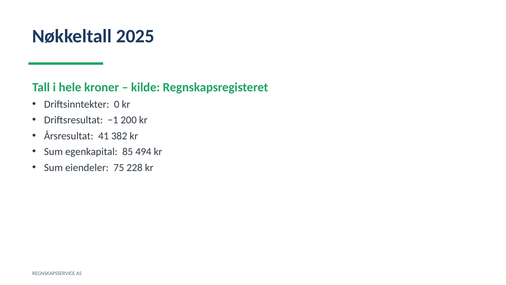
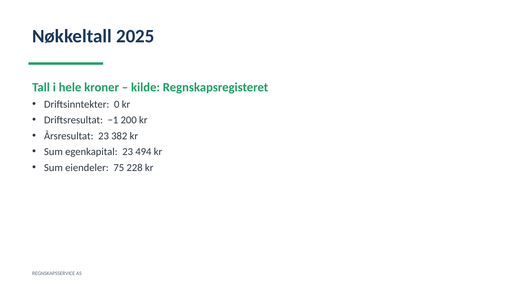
Årsresultat 41: 41 -> 23 (104, 136)
egenkapital 85: 85 -> 23 (128, 152)
